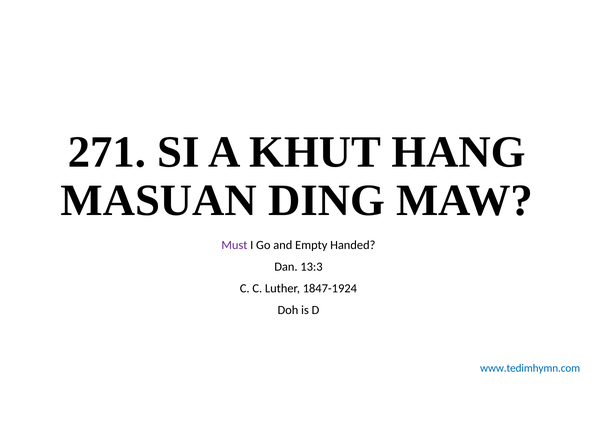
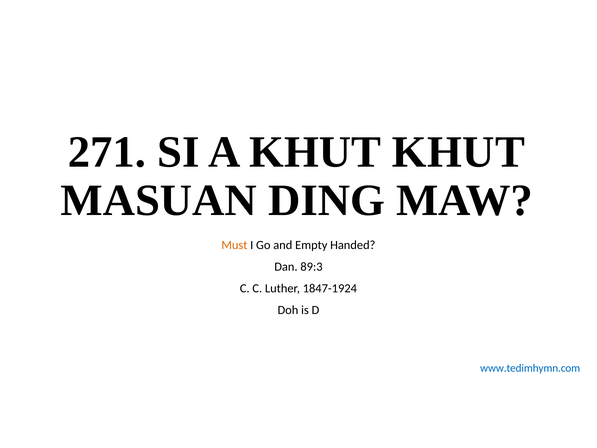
KHUT HANG: HANG -> KHUT (458, 152)
Must colour: purple -> orange (234, 245)
13:3: 13:3 -> 89:3 (311, 267)
